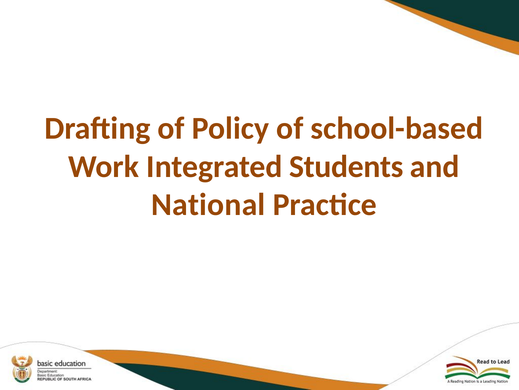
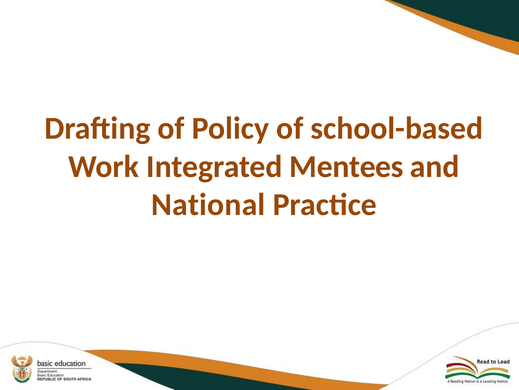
Students: Students -> Mentees (346, 166)
